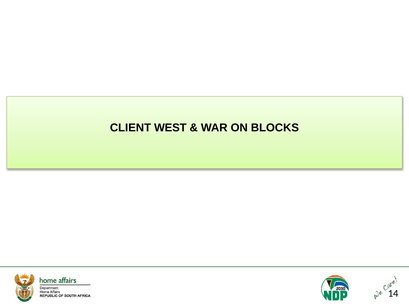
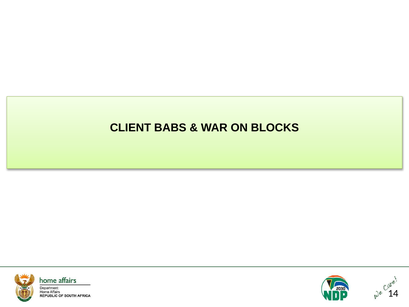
WEST: WEST -> BABS (170, 128)
